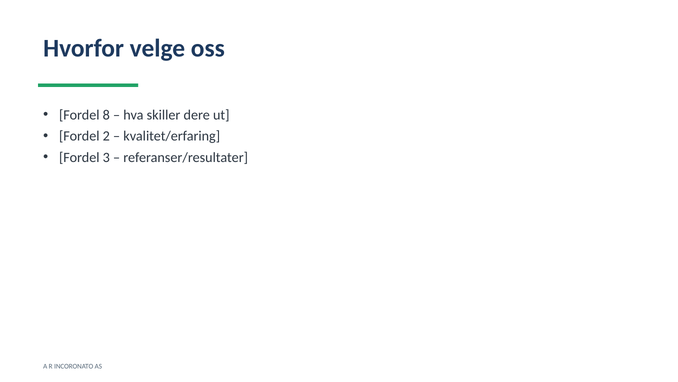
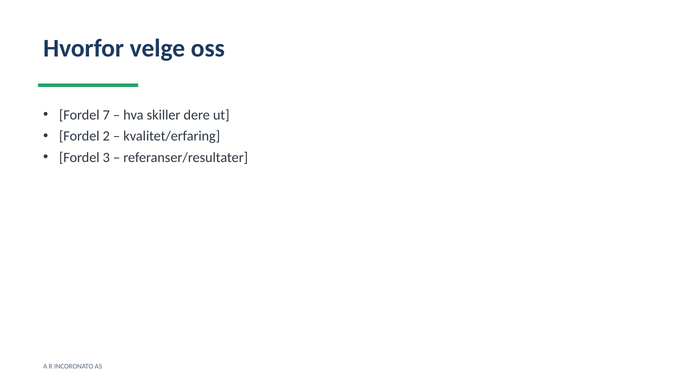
8: 8 -> 7 (106, 115)
